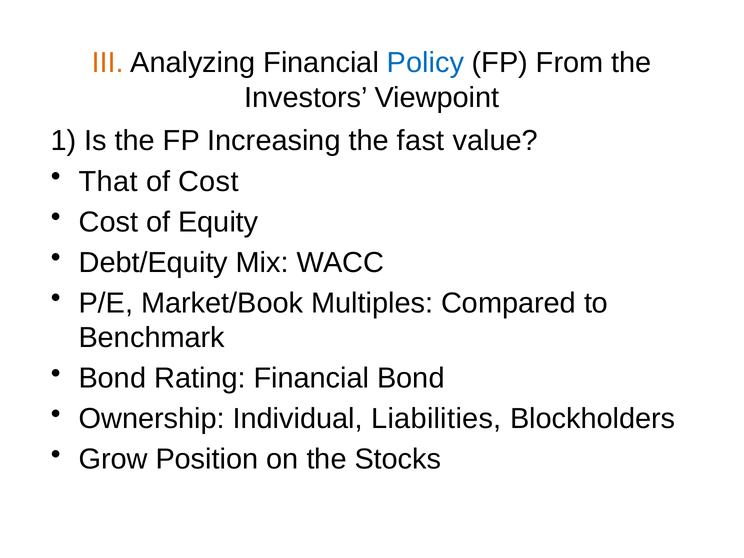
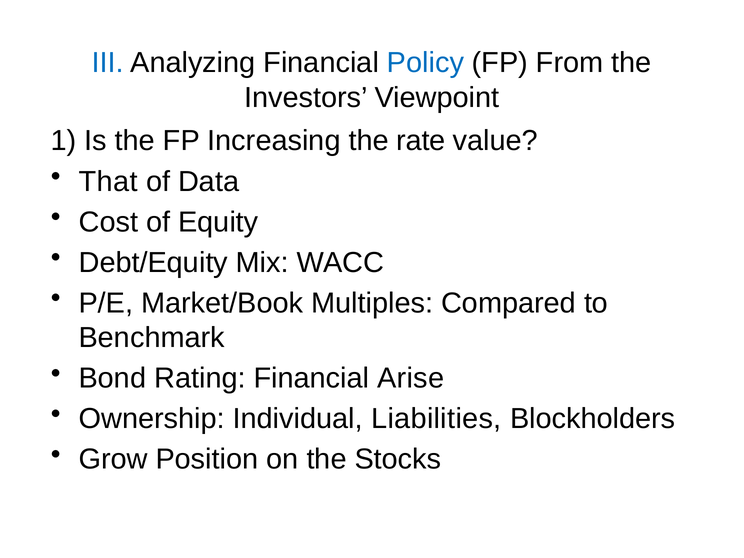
III colour: orange -> blue (108, 63)
fast: fast -> rate (421, 141)
of Cost: Cost -> Data (209, 181)
Financial Bond: Bond -> Arise (411, 378)
